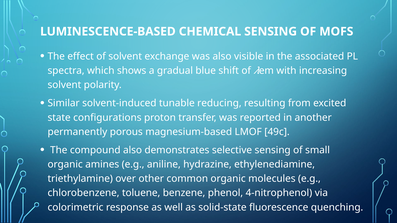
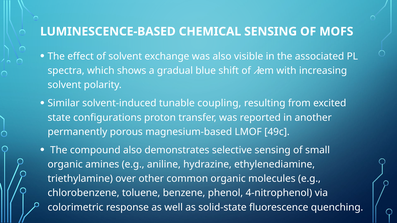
reducing: reducing -> coupling (219, 103)
